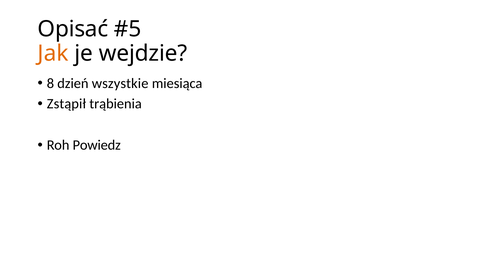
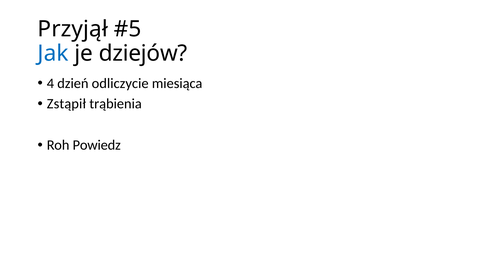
Opisać: Opisać -> Przyjął (73, 29)
Jak colour: orange -> blue (53, 54)
wejdzie: wejdzie -> dziejów (143, 54)
8: 8 -> 4 (50, 83)
wszystkie: wszystkie -> odliczycie (120, 83)
